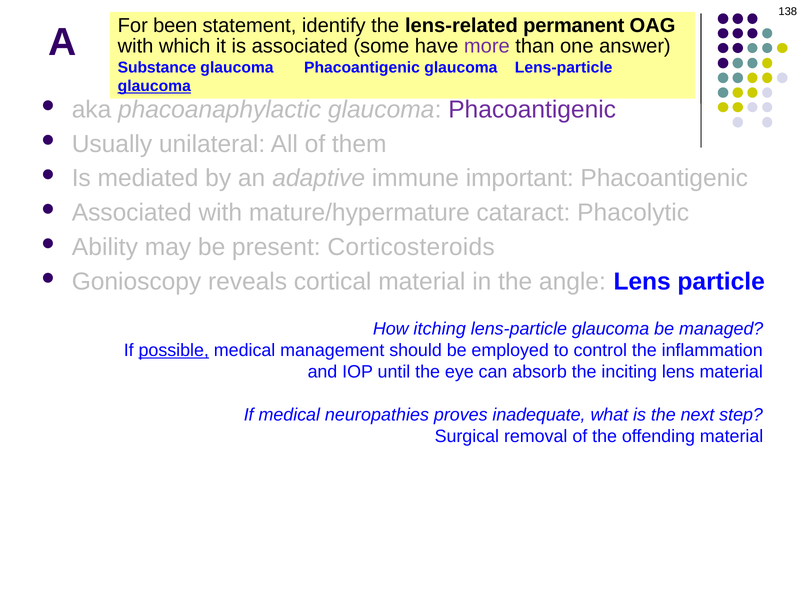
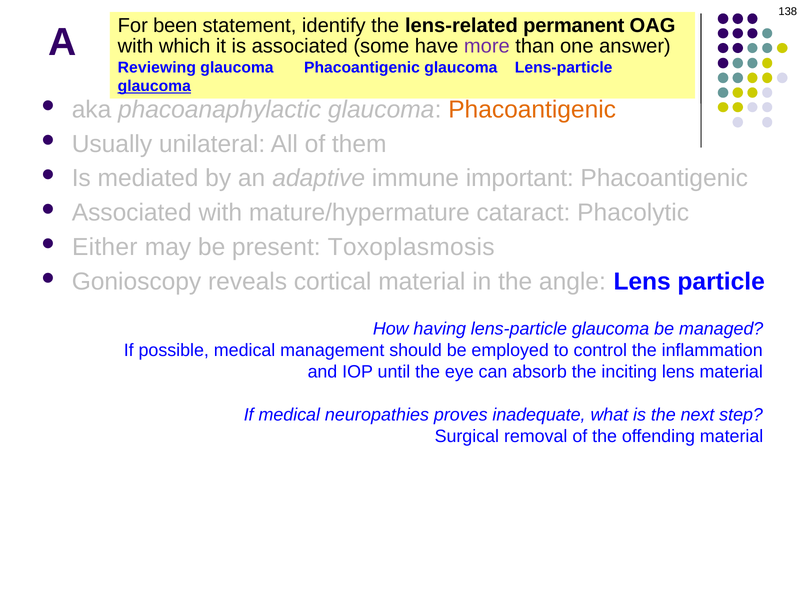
Substance: Substance -> Reviewing (157, 67)
Phacoantigenic colour: purple -> orange (532, 109)
Ability: Ability -> Either (105, 247)
Corticosteroids: Corticosteroids -> Toxoplasmosis (411, 247)
itching: itching -> having (440, 329)
possible underline: present -> none (174, 350)
